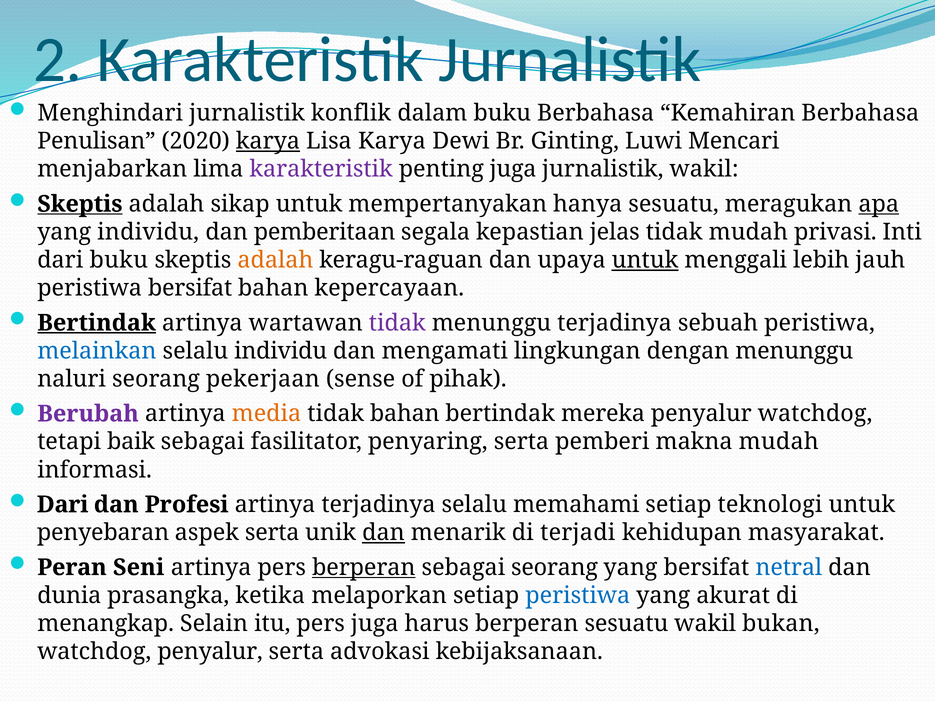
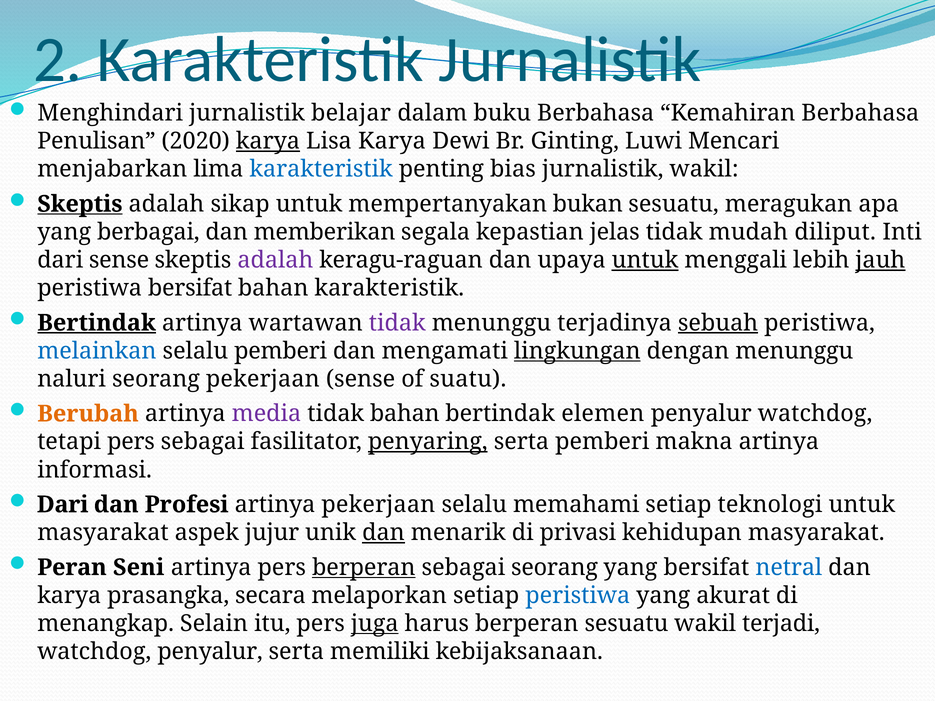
konflik: konflik -> belajar (351, 113)
karakteristik colour: purple -> blue (321, 169)
penting juga: juga -> bias (513, 169)
hanya: hanya -> bukan (588, 204)
apa underline: present -> none (879, 204)
yang individu: individu -> berbagai (148, 232)
pemberitaan: pemberitaan -> memberikan (325, 232)
privasi: privasi -> diliput (835, 232)
dari buku: buku -> sense (119, 260)
adalah colour: orange -> purple (275, 260)
jauh underline: none -> present (880, 260)
bahan kepercayaan: kepercayaan -> karakteristik (389, 288)
sebuah underline: none -> present (718, 323)
selalu individu: individu -> pemberi (281, 351)
lingkungan underline: none -> present (577, 351)
pihak: pihak -> suatu (468, 379)
Berubah colour: purple -> orange (88, 414)
media colour: orange -> purple (266, 414)
mereka: mereka -> elemen (603, 414)
tetapi baik: baik -> pers (131, 442)
penyaring underline: none -> present (428, 442)
makna mudah: mudah -> artinya (779, 442)
artinya terjadinya: terjadinya -> pekerjaan (378, 505)
penyebaran: penyebaran -> masyarakat (103, 533)
aspek serta: serta -> jujur (272, 533)
terjadi: terjadi -> privasi (578, 533)
dunia: dunia -> karya (69, 596)
ketika: ketika -> secara (270, 596)
juga underline: none -> present (375, 624)
bukan: bukan -> terjadi (781, 624)
advokasi: advokasi -> memiliki (380, 652)
